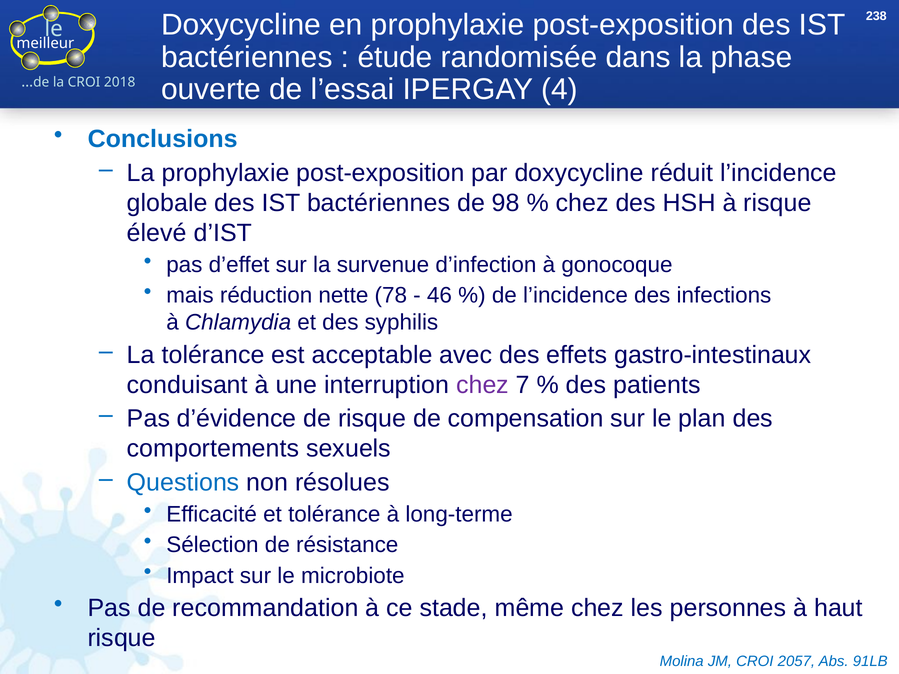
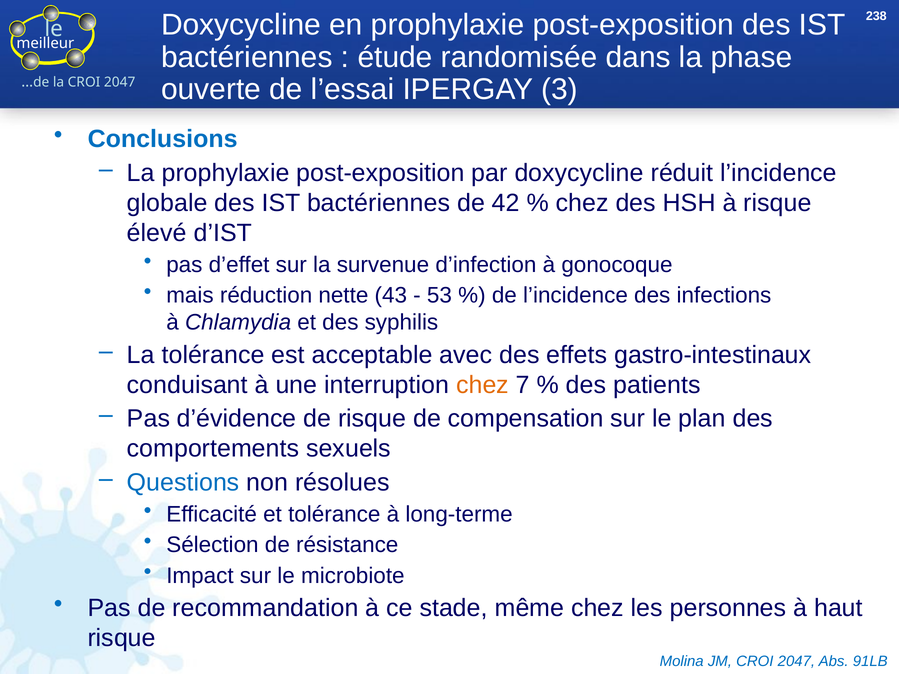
4: 4 -> 3 (560, 90)
la CROI 2018: 2018 -> 2047 (120, 82)
98: 98 -> 42 (506, 203)
78: 78 -> 43 (391, 296)
46: 46 -> 53 (439, 296)
chez colour: purple -> orange (483, 385)
JM CROI 2057: 2057 -> 2047 (796, 662)
